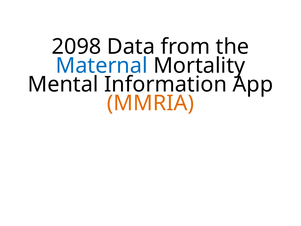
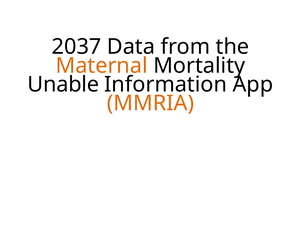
2098: 2098 -> 2037 (77, 47)
Maternal colour: blue -> orange (102, 66)
Mental: Mental -> Unable (63, 84)
